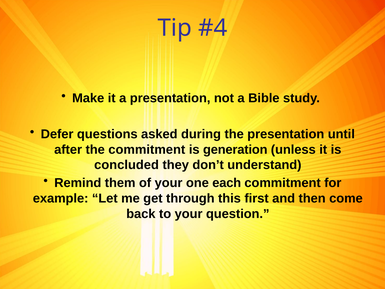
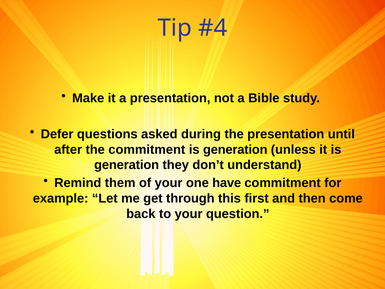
concluded: concluded -> generation (127, 165)
each: each -> have (227, 183)
